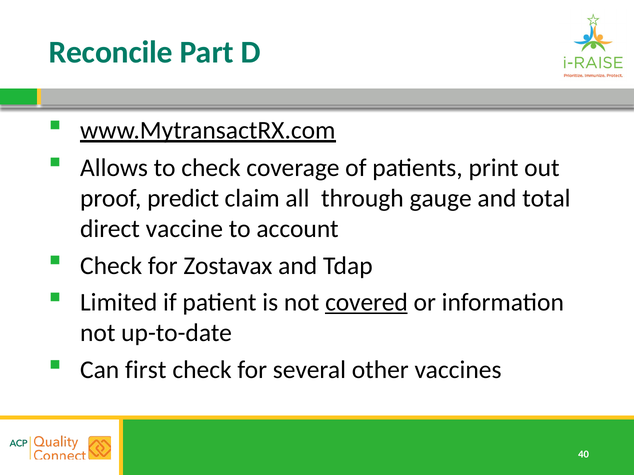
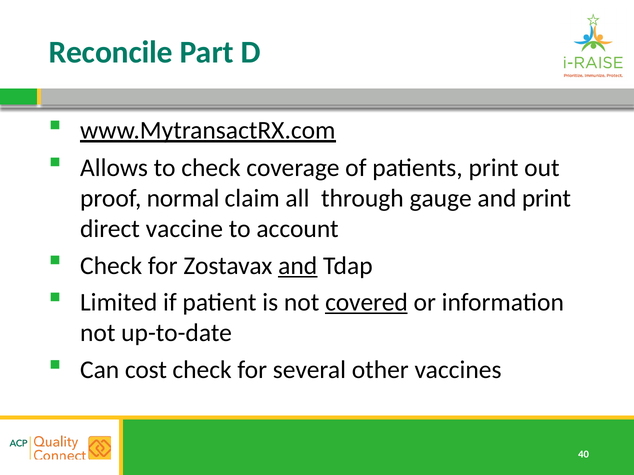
predict: predict -> normal (183, 198)
and total: total -> print (546, 198)
and underline: none -> present (298, 266)
first: first -> cost (146, 370)
